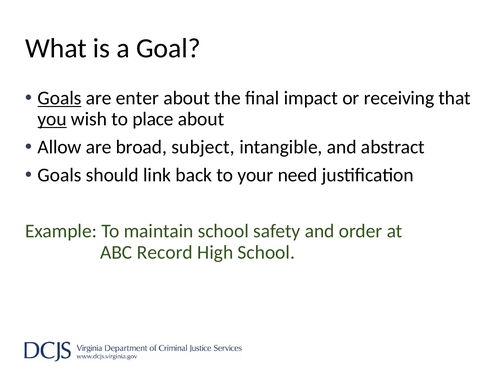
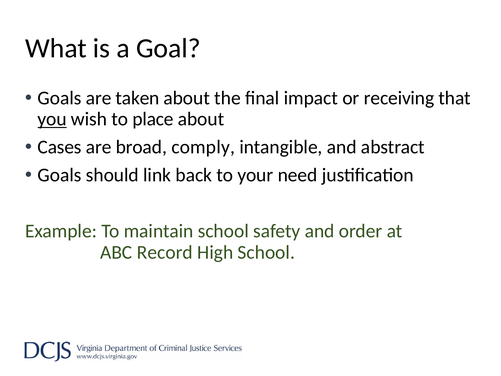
Goals underline: present -> none (60, 98)
enter: enter -> taken (137, 98)
Allow: Allow -> Cases (60, 147)
subject: subject -> comply (203, 147)
